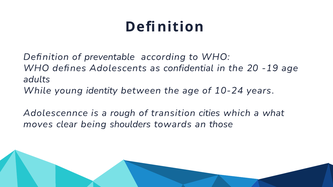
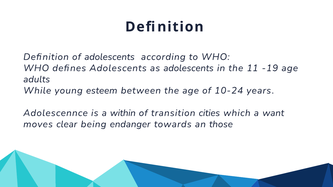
of preventable: preventable -> adolescents (109, 57)
as confidential: confidential -> adolescents (189, 68)
20: 20 -> 11 (252, 68)
identity: identity -> esteem (102, 91)
rough: rough -> within (123, 113)
what: what -> want (273, 113)
shoulders: shoulders -> endanger (130, 124)
